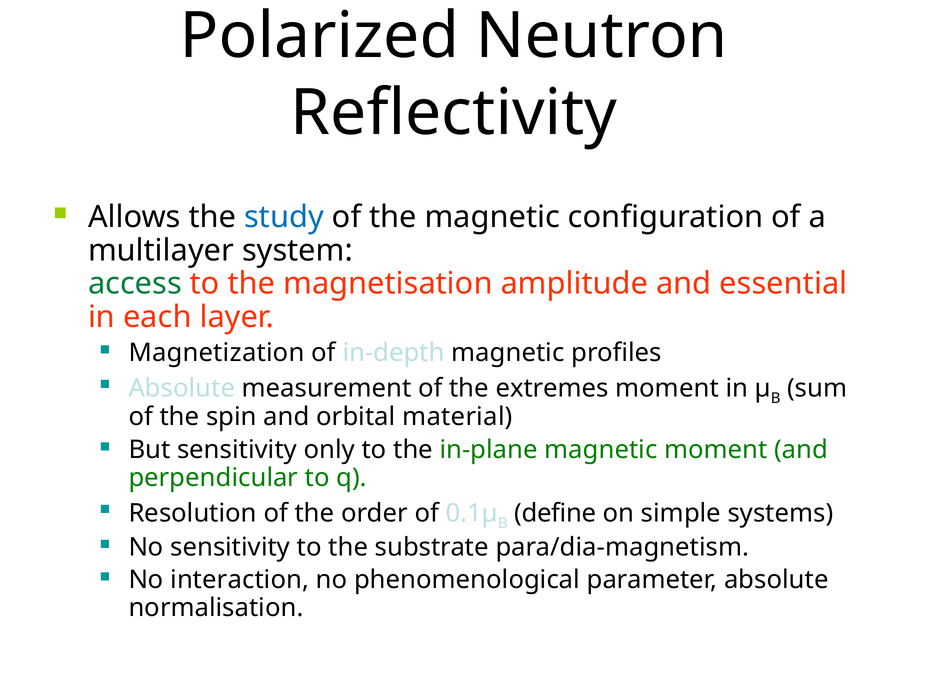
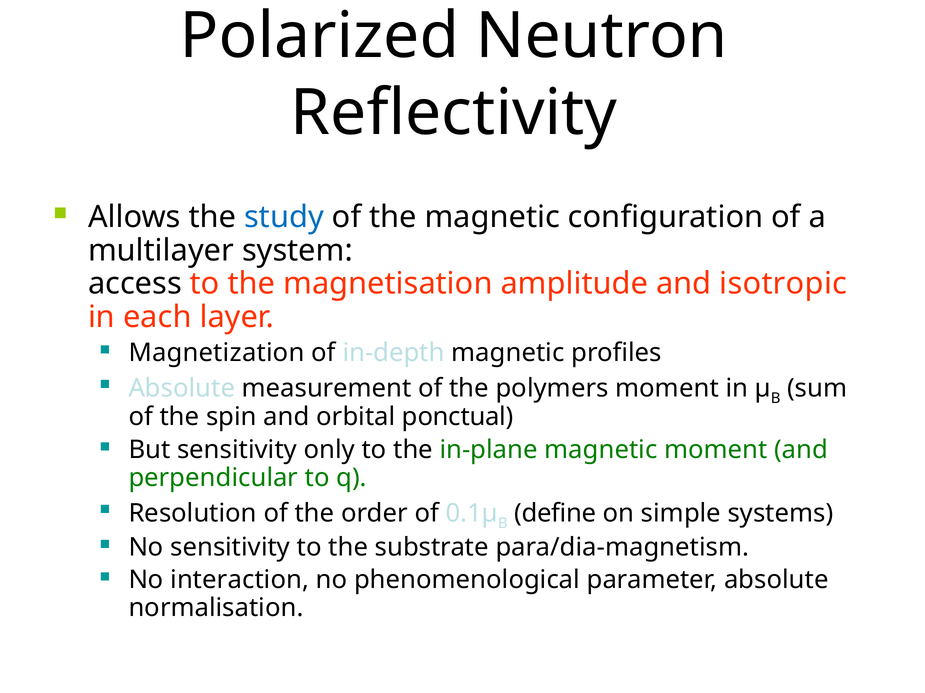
access colour: green -> black (135, 284)
essential: essential -> isotropic (783, 284)
extremes: extremes -> polymers (552, 389)
material: material -> ponctual (458, 417)
